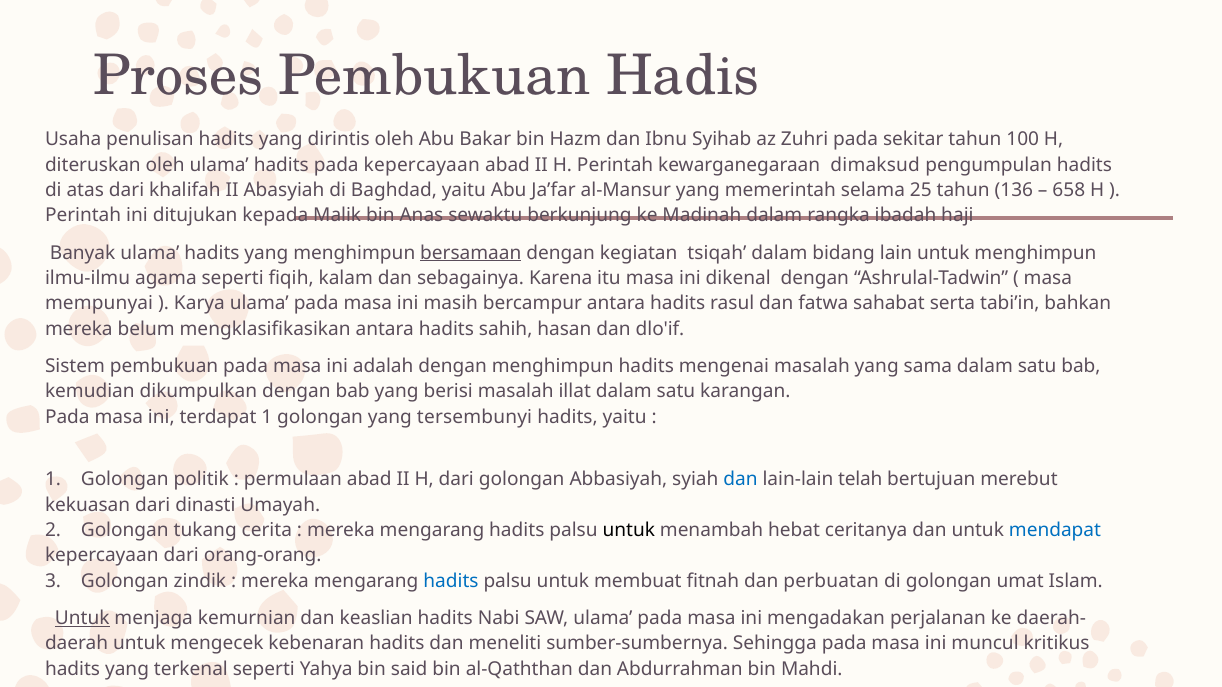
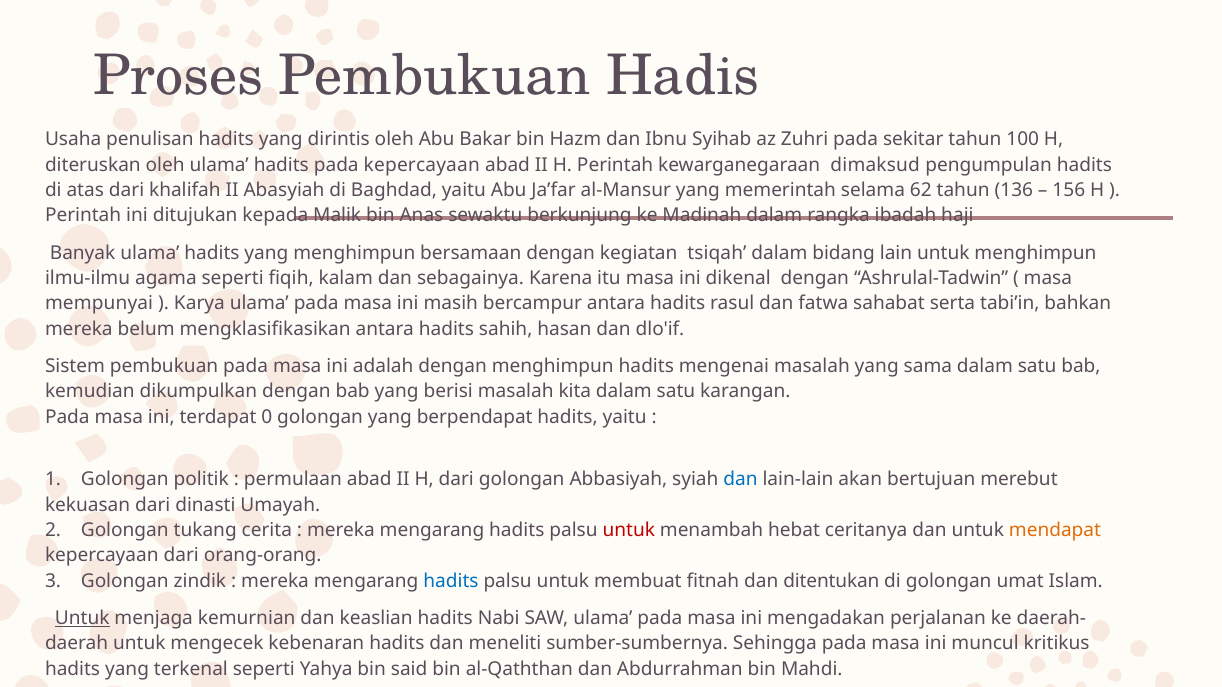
25: 25 -> 62 (921, 190)
658: 658 -> 156 (1069, 190)
bersamaan underline: present -> none (471, 253)
illat: illat -> kita (575, 392)
terdapat 1: 1 -> 0 (267, 417)
tersembunyi: tersembunyi -> berpendapat (475, 417)
telah: telah -> akan (860, 480)
untuk colour: black -> red (629, 531)
mendapat colour: blue -> orange (1055, 531)
perbuatan: perbuatan -> ditentukan (831, 581)
